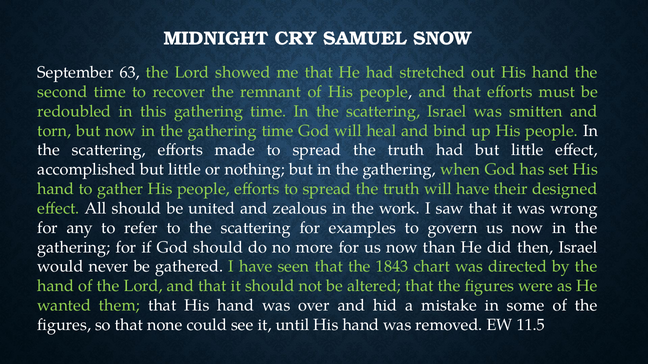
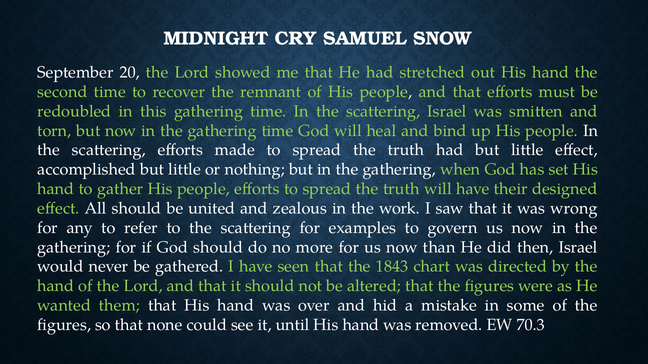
63: 63 -> 20 (130, 73)
11.5: 11.5 -> 70.3 (531, 325)
